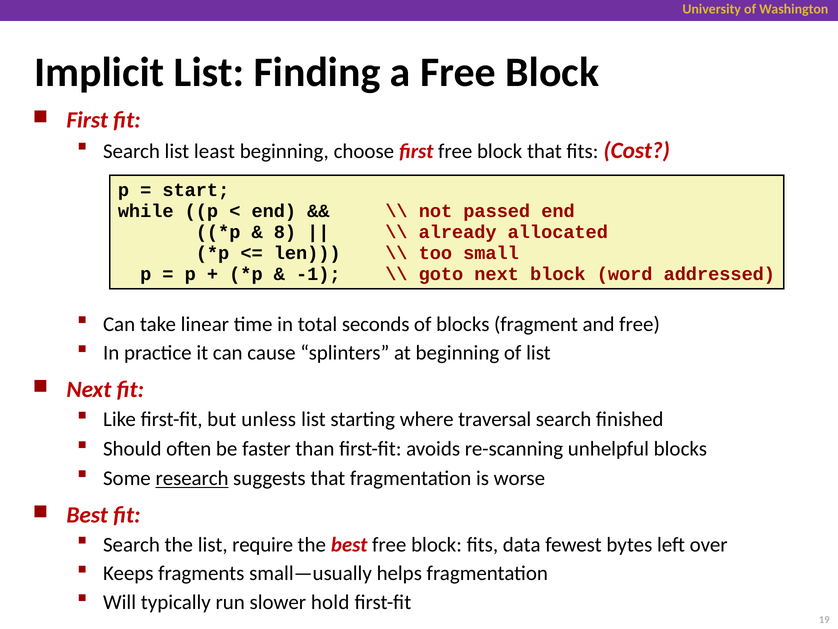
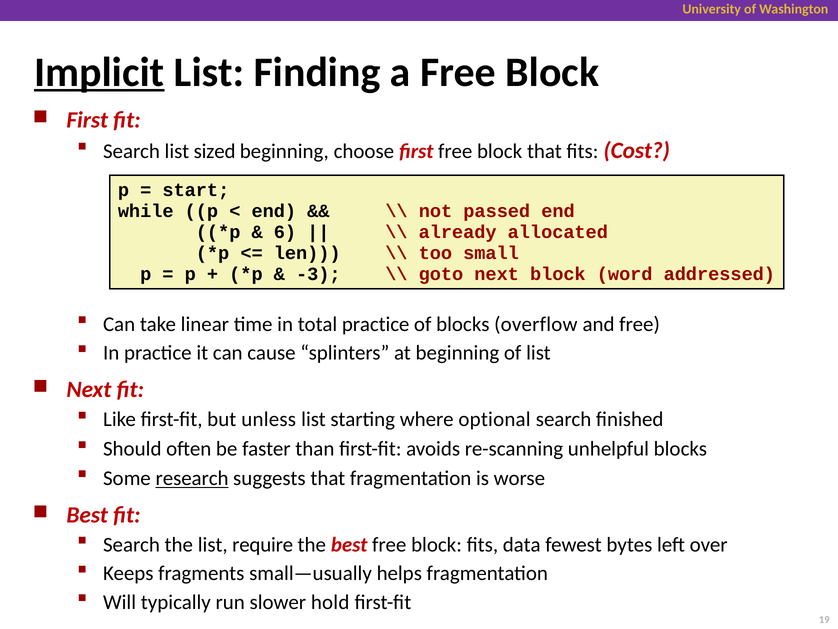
Implicit underline: none -> present (99, 72)
least: least -> sized (215, 151)
8: 8 -> 6 (285, 232)
-1: -1 -> -3 (318, 274)
total seconds: seconds -> practice (376, 324)
fragment: fragment -> overflow (536, 324)
traversal: traversal -> optional (495, 419)
